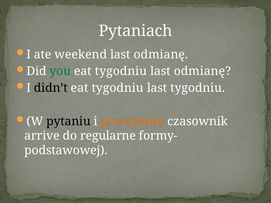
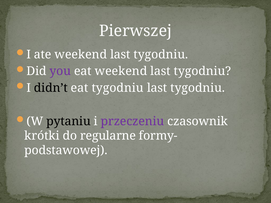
Pytaniach: Pytaniach -> Pierwszej (135, 31)
odmianę: odmianę -> tygodniu (161, 55)
you colour: green -> purple (60, 71)
tygodniu: tygodniu -> weekend (121, 71)
odmianę: odmianę -> tygodniu (202, 71)
przeczeniu colour: orange -> purple (132, 121)
arrive: arrive -> krótki (42, 136)
